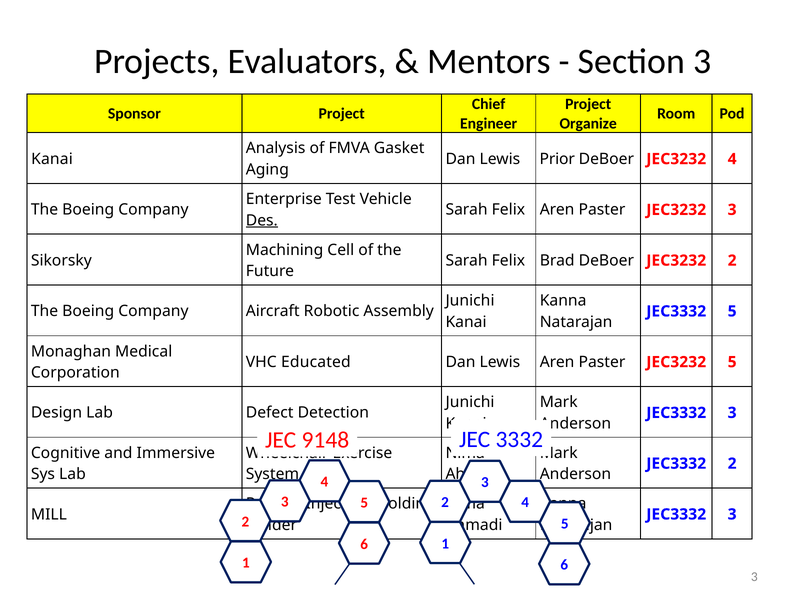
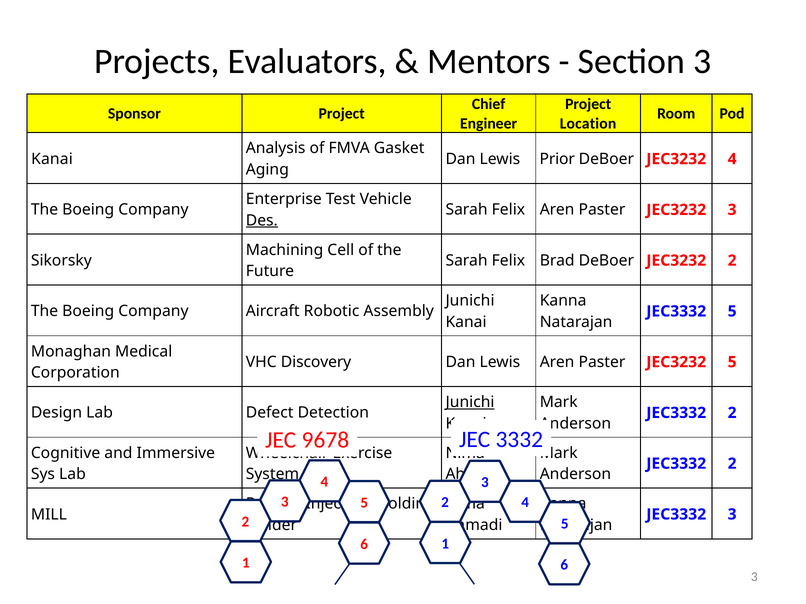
Organize: Organize -> Location (588, 123)
Educated: Educated -> Discovery (316, 362)
Junichi underline: none -> present (470, 402)
3: 3 -> 2 (732, 413)
9148: 9148 -> 9678 (325, 440)
